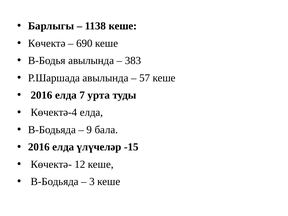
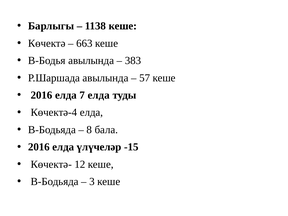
690: 690 -> 663 (84, 43)
7 урта: урта -> елда (99, 95)
9: 9 -> 8 (89, 130)
